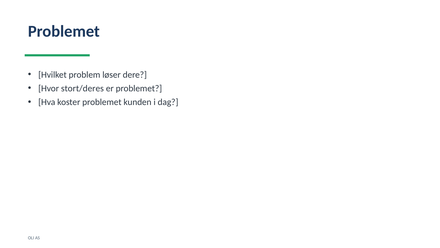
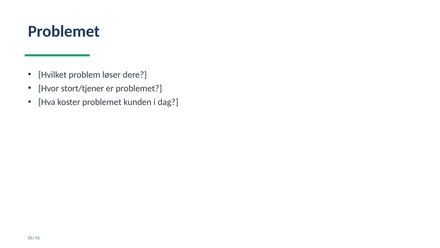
stort/deres: stort/deres -> stort/tjener (82, 88)
